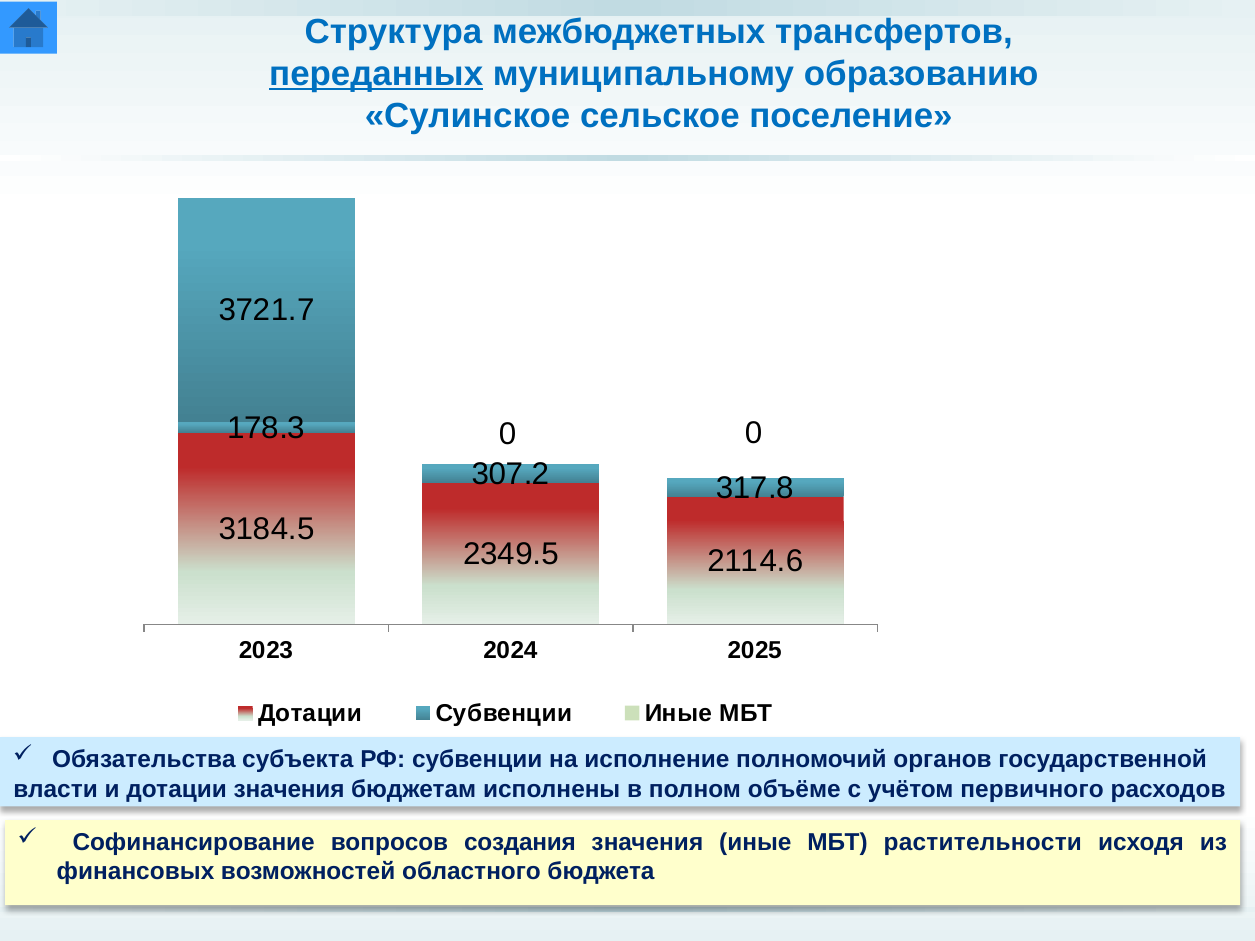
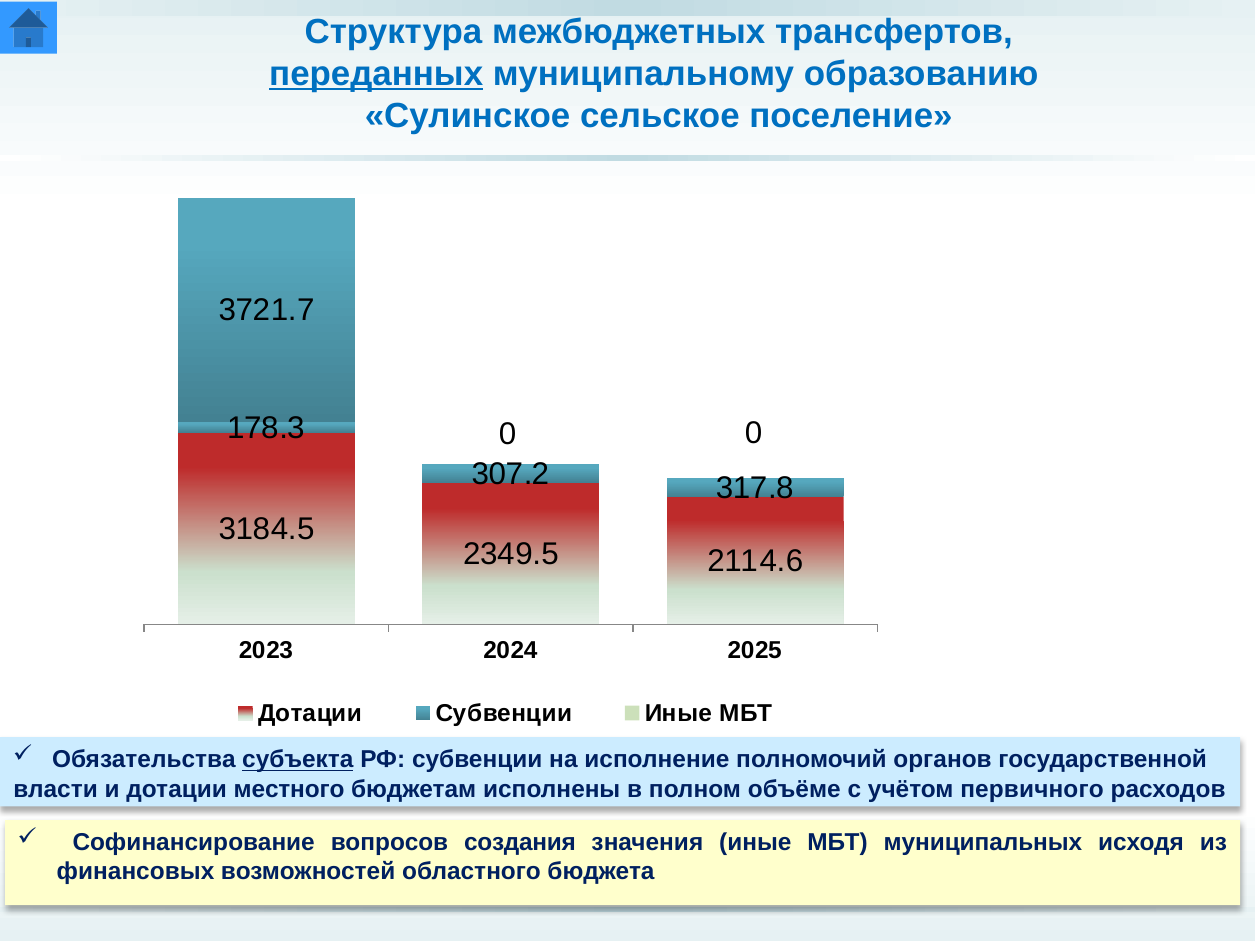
субъекта underline: none -> present (298, 760)
дотации значения: значения -> местного (289, 789)
растительности: растительности -> муниципальных (983, 843)
